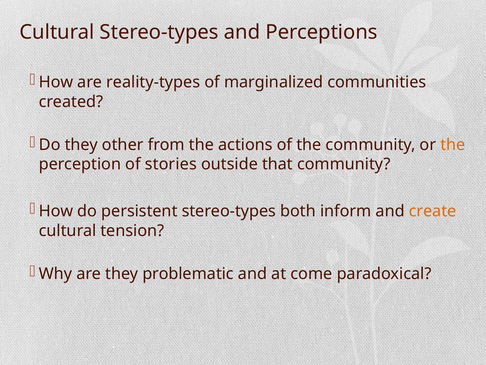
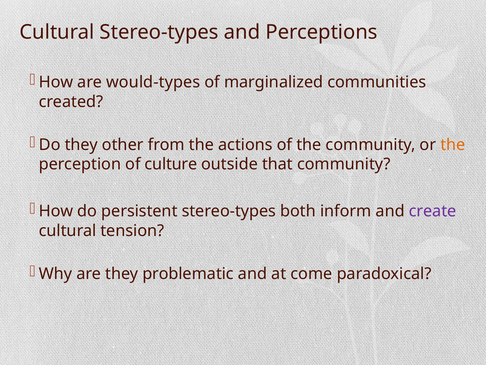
reality-types: reality-types -> would-types (153, 82)
stories: stories -> culture (171, 164)
create colour: orange -> purple (433, 211)
